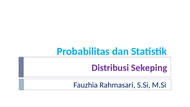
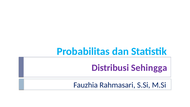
Sekeping: Sekeping -> Sehingga (149, 68)
